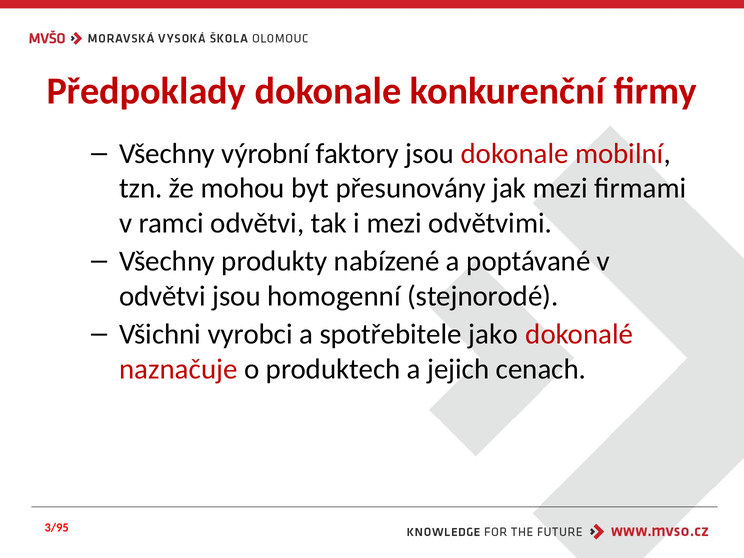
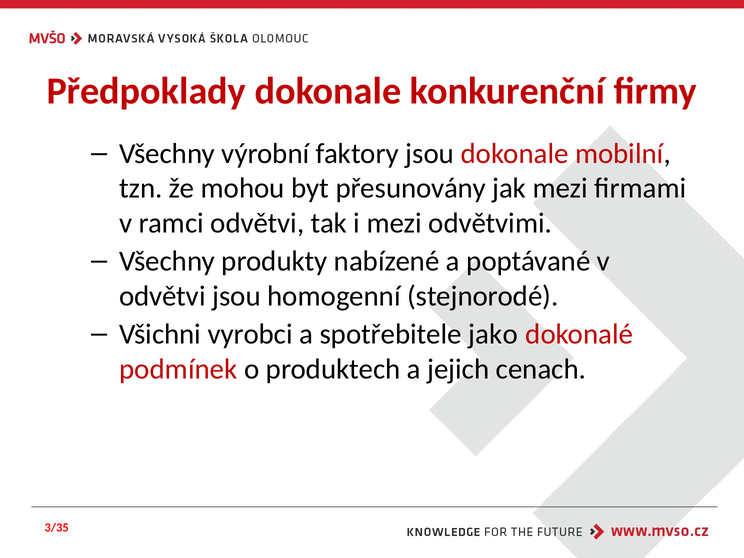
naznačuje: naznačuje -> podmínek (178, 369)
3/95: 3/95 -> 3/35 (57, 528)
